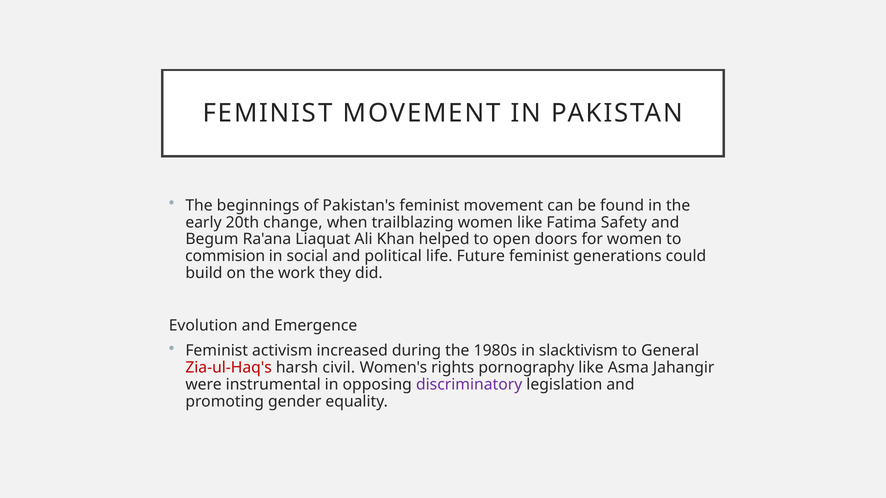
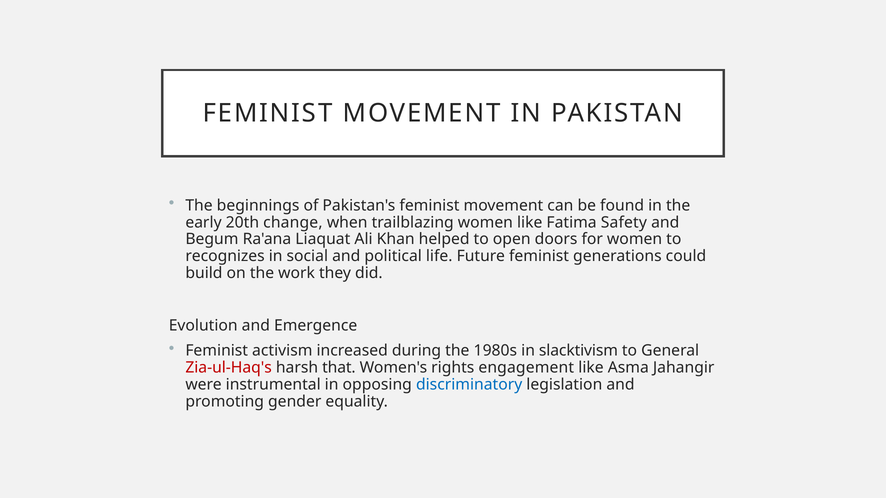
commision: commision -> recognizes (225, 256)
civil: civil -> that (339, 368)
pornography: pornography -> engagement (526, 368)
discriminatory colour: purple -> blue (469, 385)
